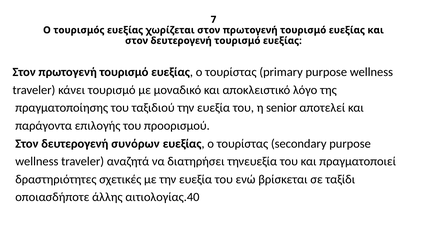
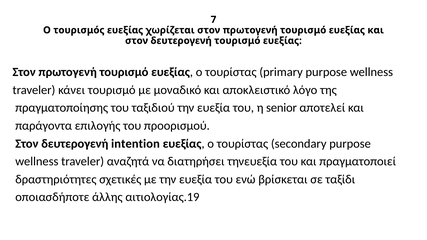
συνόρων: συνόρων -> intention (135, 144)
αιτιολογίας.40: αιτιολογίας.40 -> αιτιολογίας.19 (162, 197)
